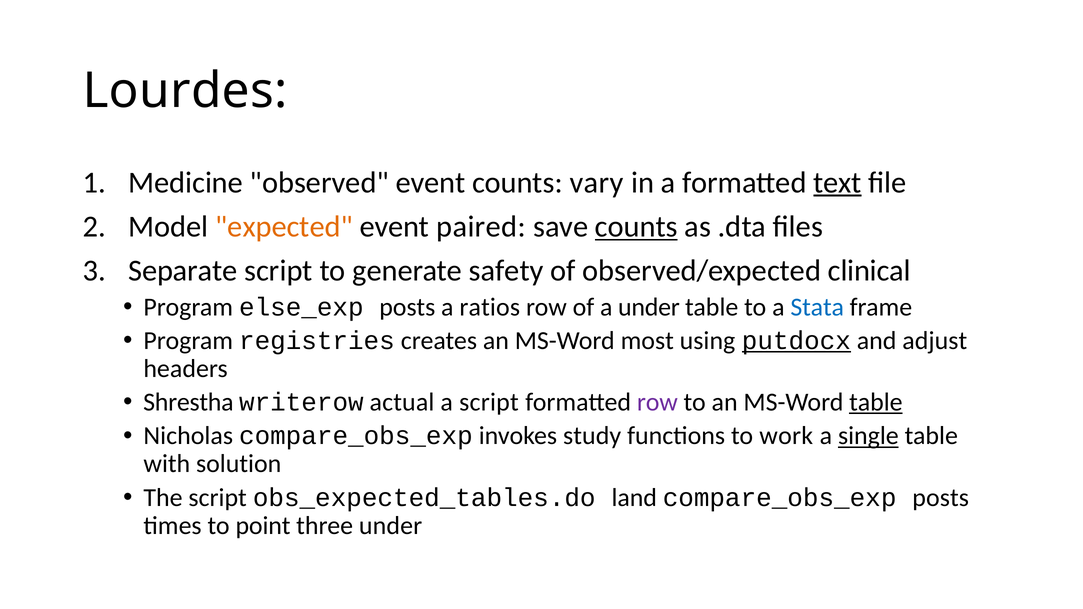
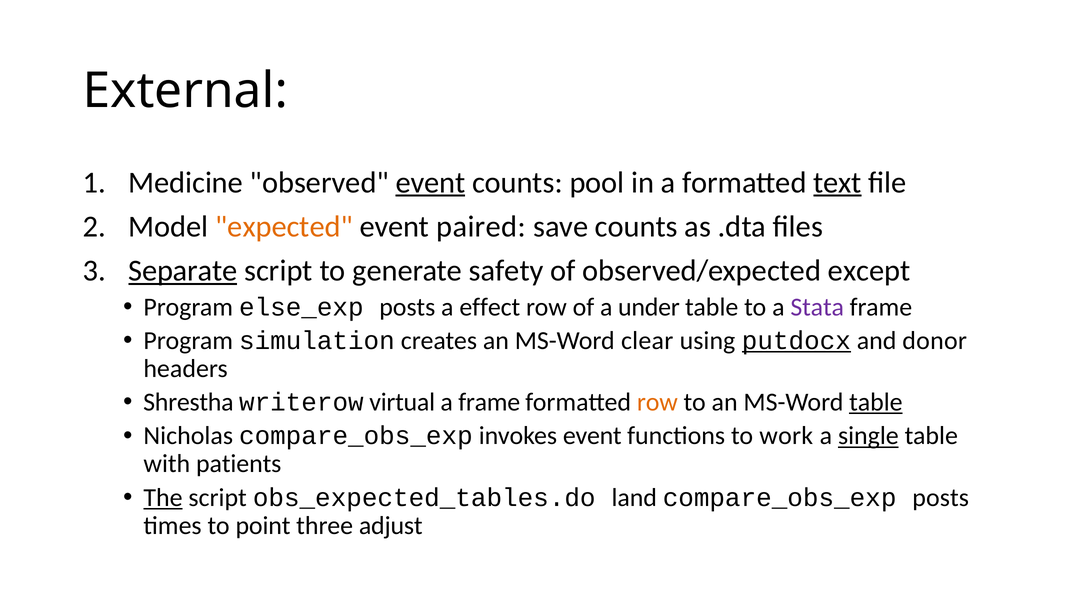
Lourdes: Lourdes -> External (185, 91)
event underline: none -> present (430, 183)
vary: vary -> pool (597, 183)
counts underline: present -> none (636, 227)
Separate underline: none -> present (183, 271)
clinical: clinical -> except (869, 271)
ratios: ratios -> effect (490, 307)
Stata colour: blue -> purple (817, 307)
registries: registries -> simulation (317, 341)
most: most -> clear (647, 341)
adjust: adjust -> donor (935, 341)
actual: actual -> virtual (402, 402)
a script: script -> frame (489, 402)
row colour: purple -> orange (657, 402)
invokes study: study -> event (592, 436)
solution: solution -> patients (239, 464)
The underline: none -> present (163, 498)
three under: under -> adjust (391, 526)
